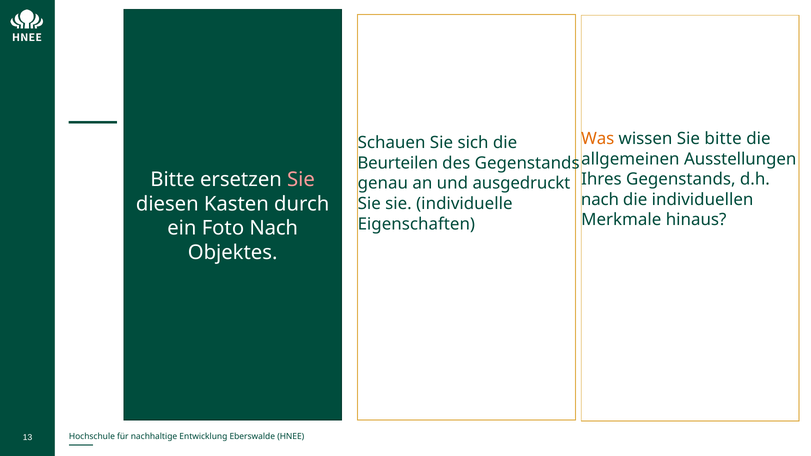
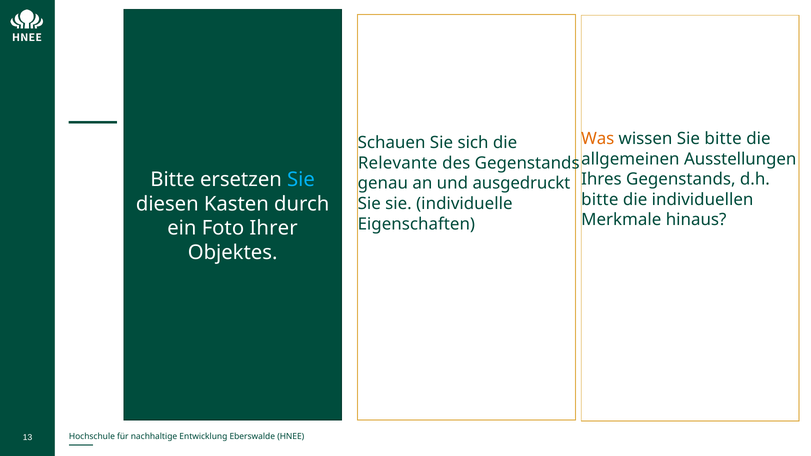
Beurteilen: Beurteilen -> Relevante (398, 163)
Sie colour: pink -> light blue (301, 180)
nach: nach -> bitte (600, 200)
Foto Nach: Nach -> Ihrer (274, 228)
